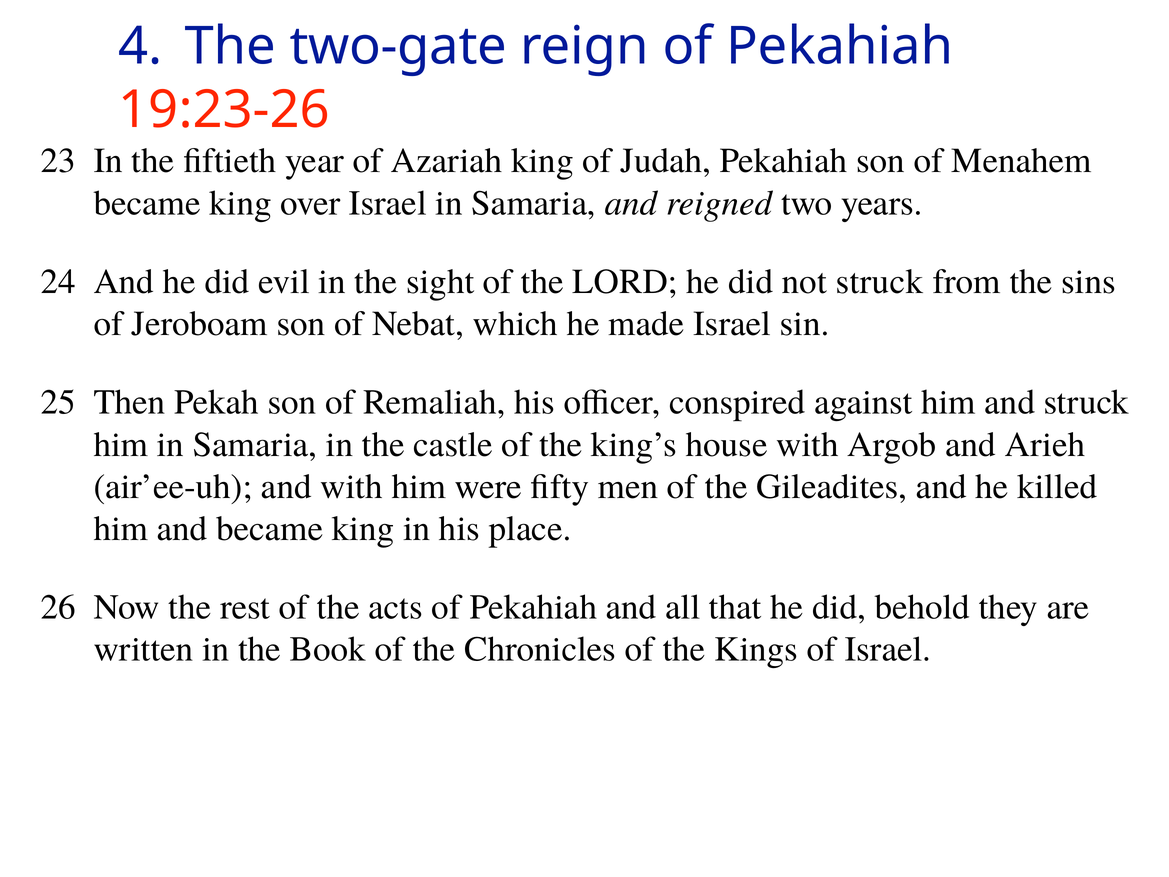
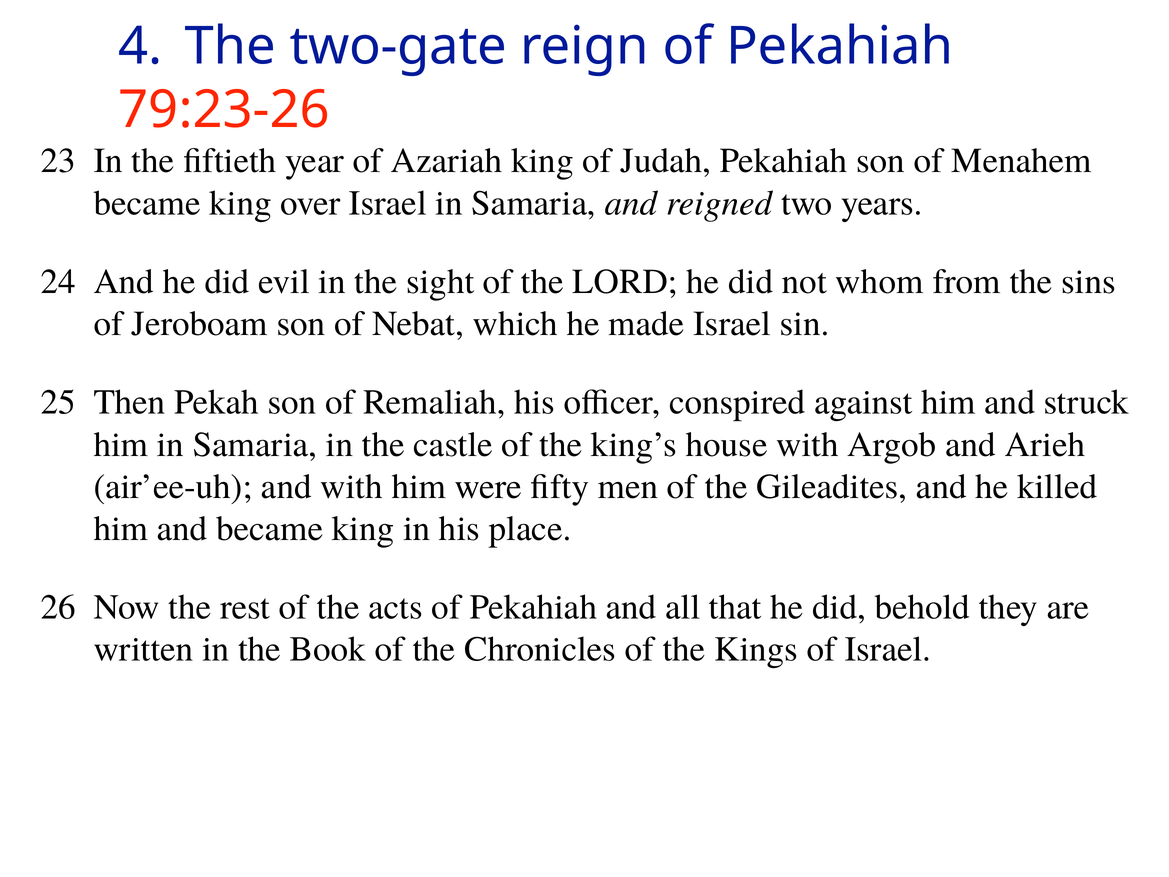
19:23-26: 19:23-26 -> 79:23-26 (224, 110)
not struck: struck -> whom (880, 282)
